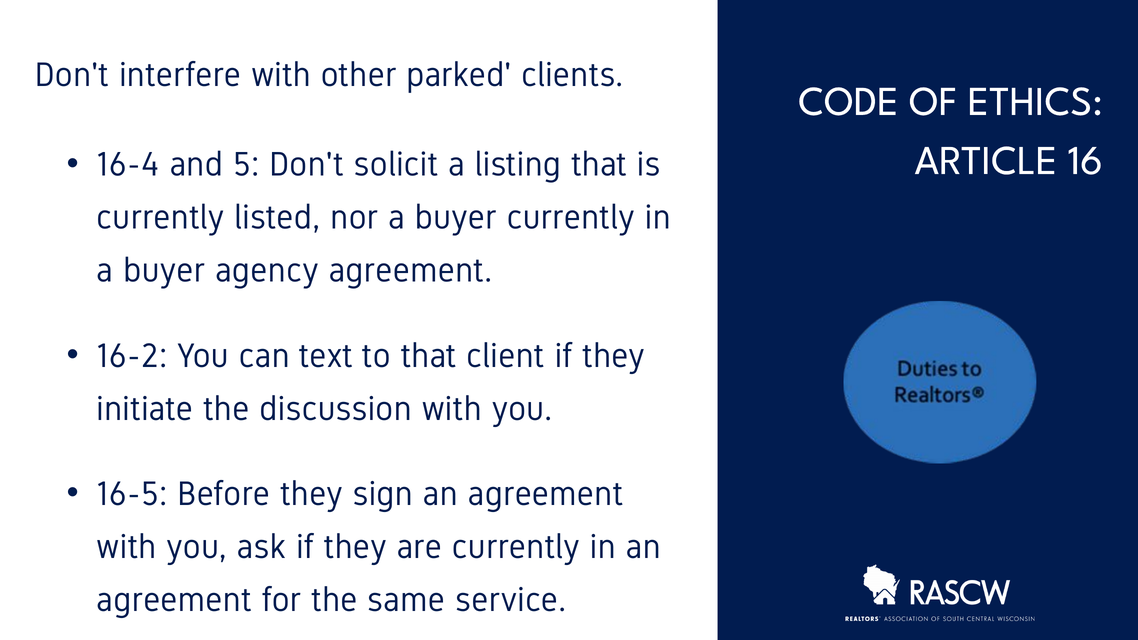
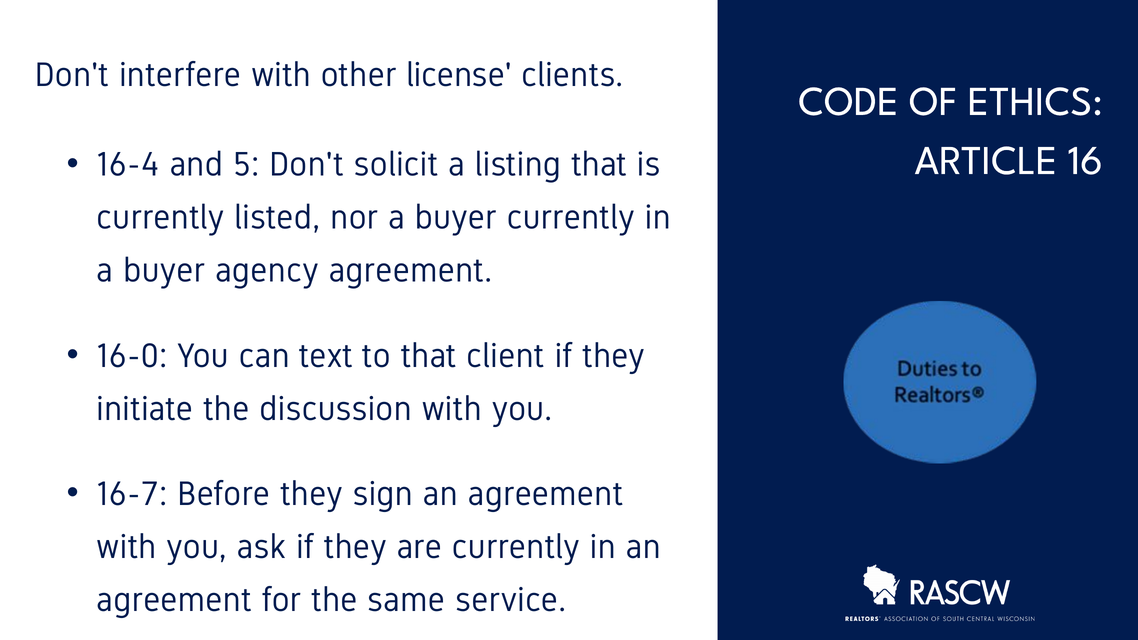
parked: parked -> license (459, 75)
16-2: 16-2 -> 16-0 (132, 356)
16-5: 16-5 -> 16-7 (132, 494)
